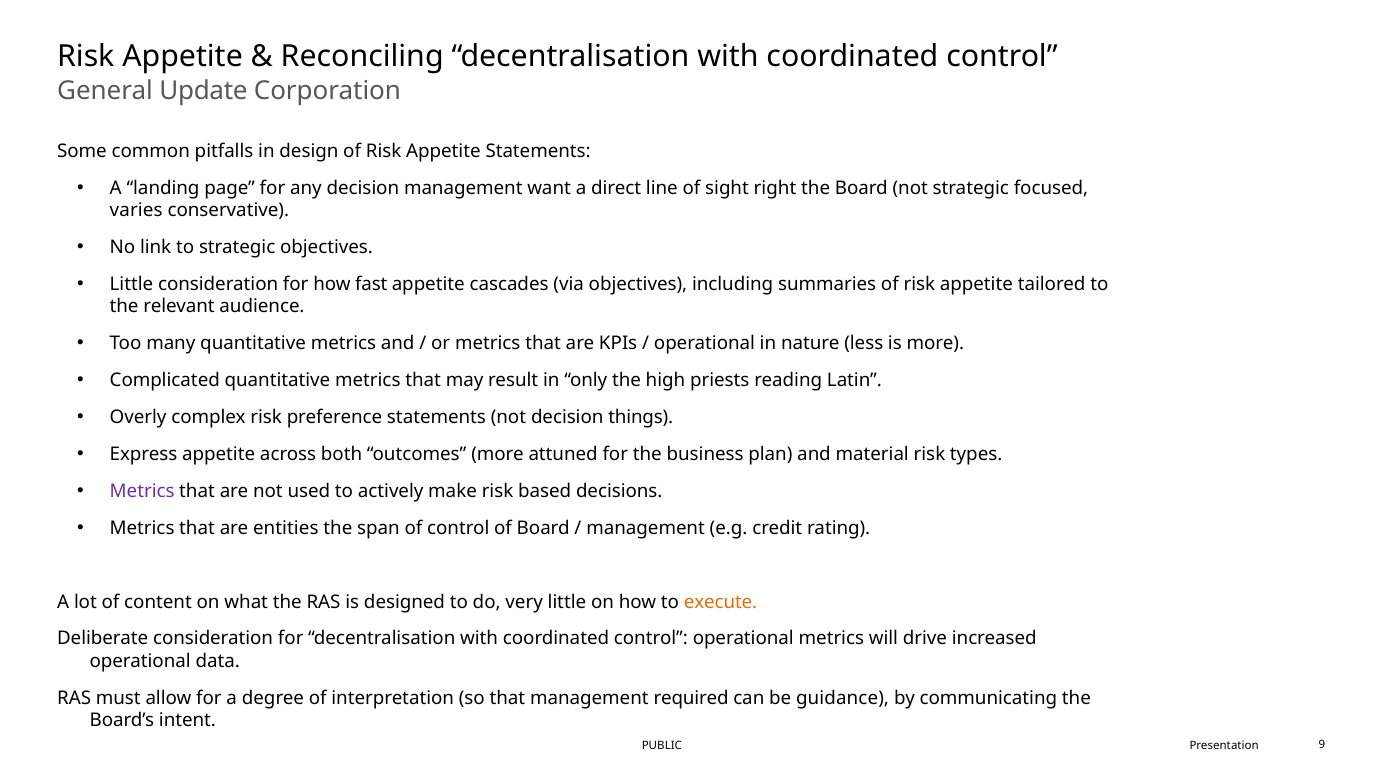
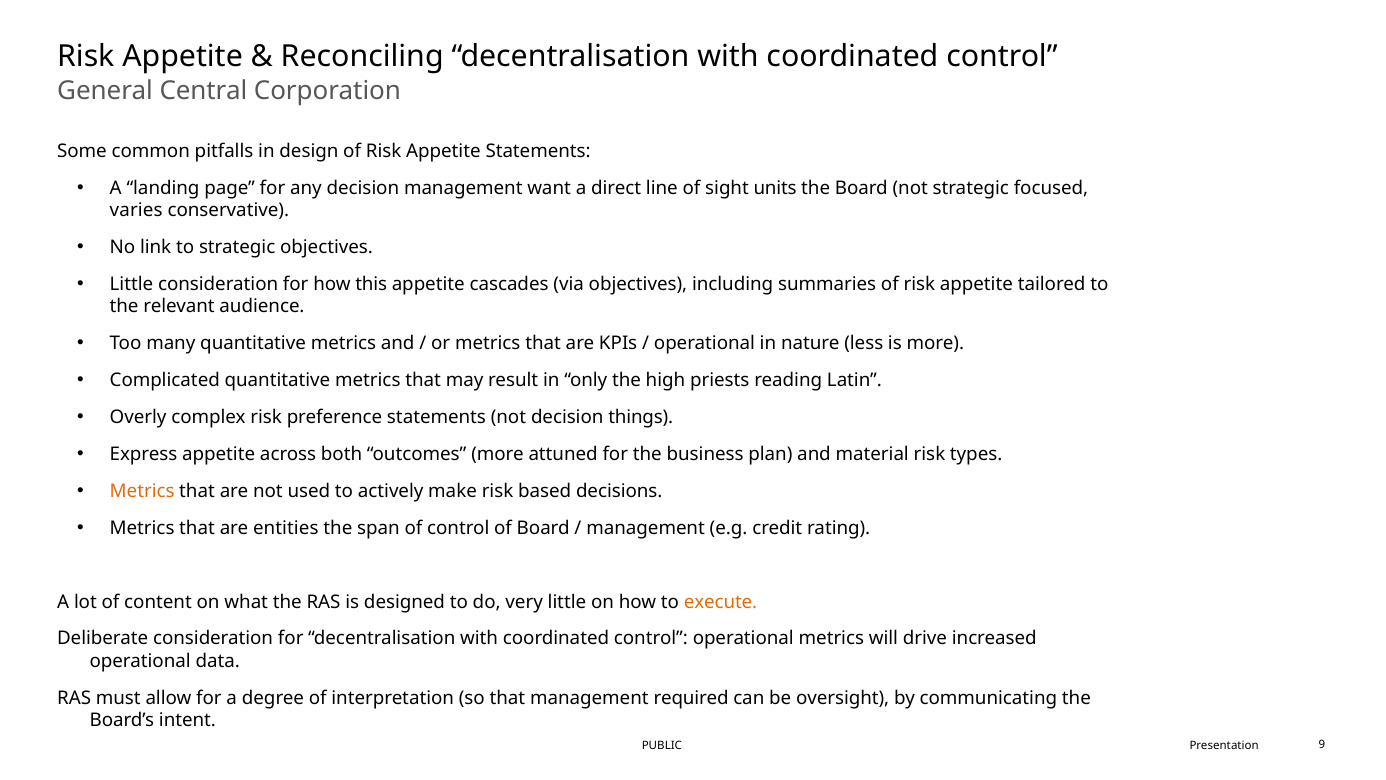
Update: Update -> Central (203, 91)
right: right -> units (775, 188)
fast: fast -> this (371, 284)
Metrics colour: purple -> orange (142, 491)
guidance: guidance -> oversight (843, 698)
